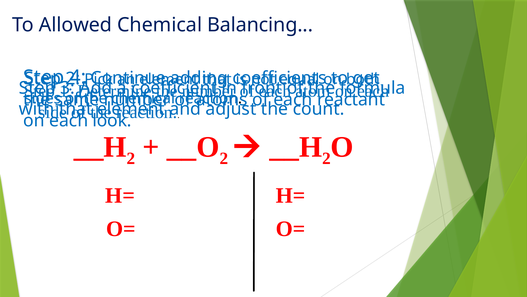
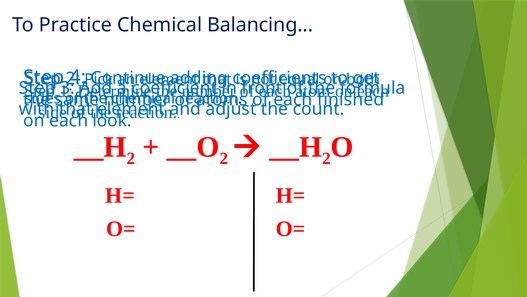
Allowed: Allowed -> Practice (75, 25)
reactant: reactant -> finished (351, 99)
